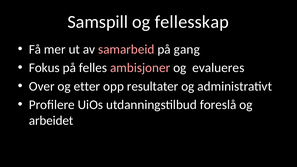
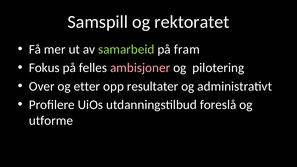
fellesskap: fellesskap -> rektoratet (192, 22)
samarbeid colour: pink -> light green (126, 49)
gang: gang -> fram (187, 49)
evalueres: evalueres -> pilotering (218, 68)
arbeidet: arbeidet -> utforme (51, 121)
